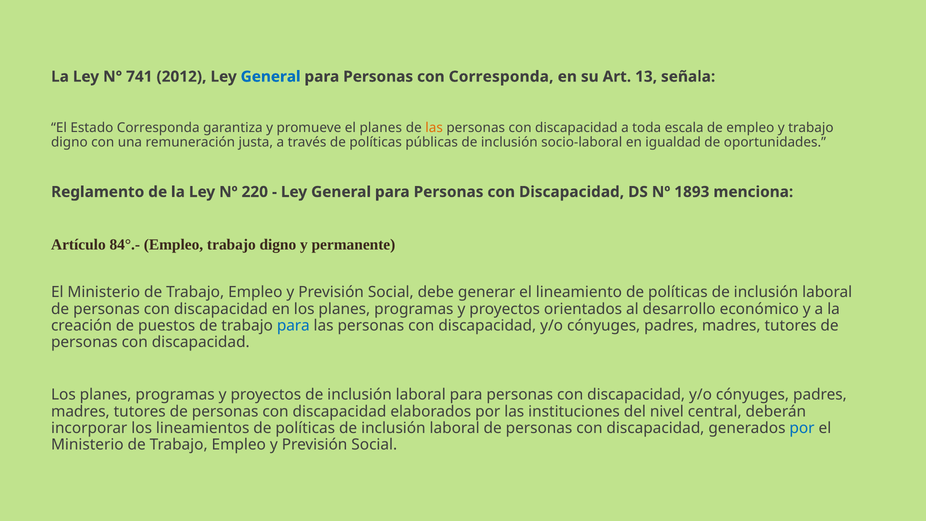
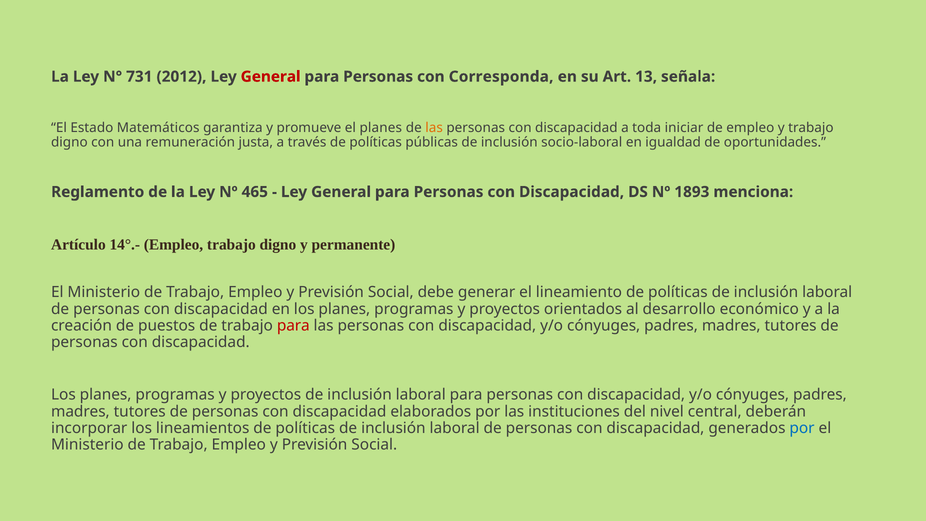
741: 741 -> 731 (139, 77)
General colour: blue -> red (271, 77)
Estado Corresponda: Corresponda -> Matemáticos (158, 128)
escala: escala -> iniciar (684, 128)
220: 220 -> 465 (255, 192)
84°.-: 84°.- -> 14°.- (125, 244)
para colour: blue -> red (293, 326)
